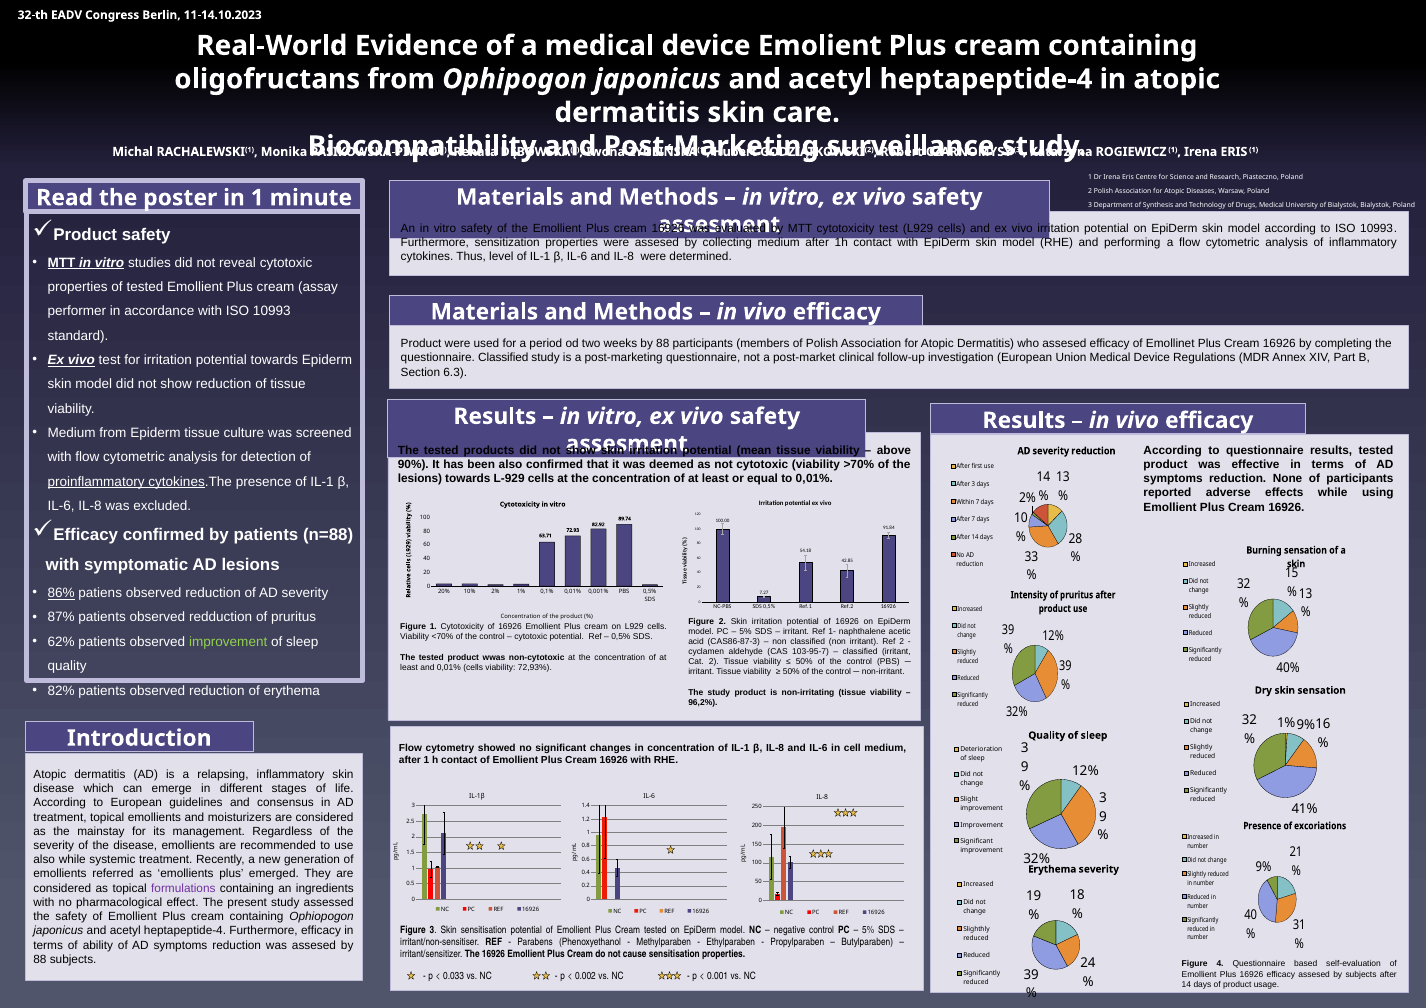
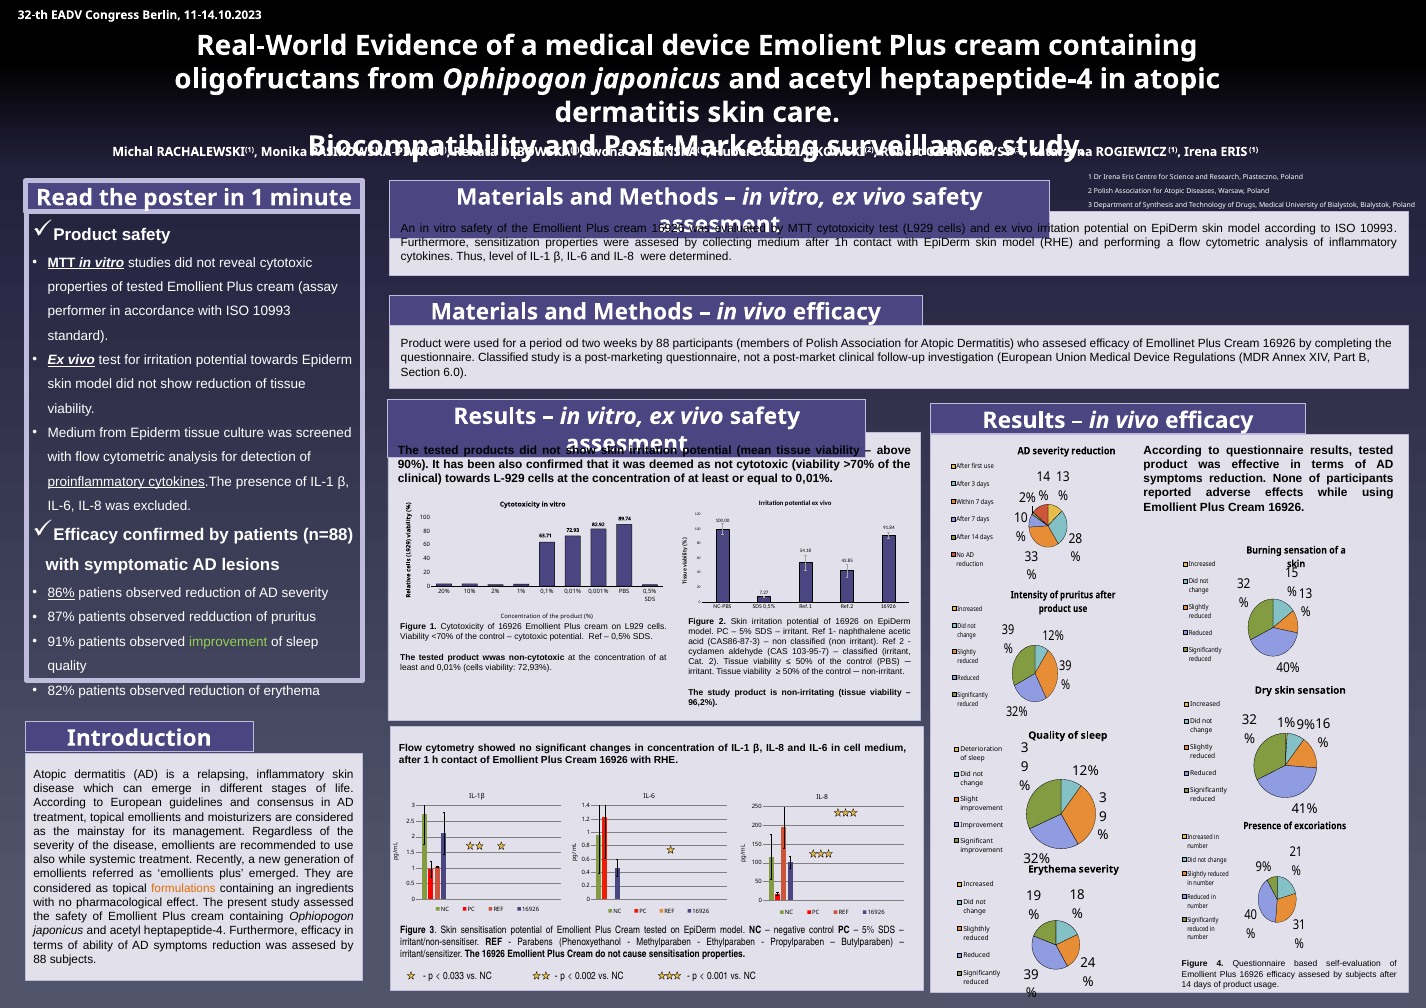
6.3: 6.3 -> 6.0 (455, 372)
lesions: lesions -> clinical (420, 479)
62%: 62% -> 91% (61, 642)
formulations colour: purple -> orange (183, 889)
